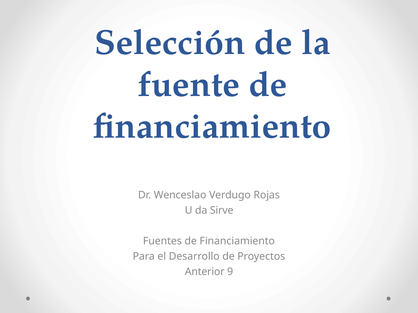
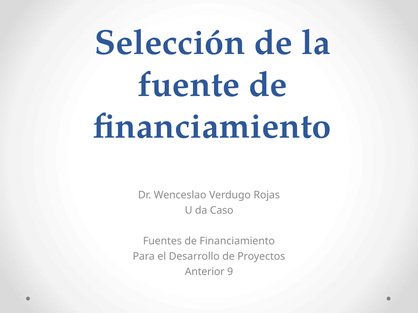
Sirve: Sirve -> Caso (222, 211)
